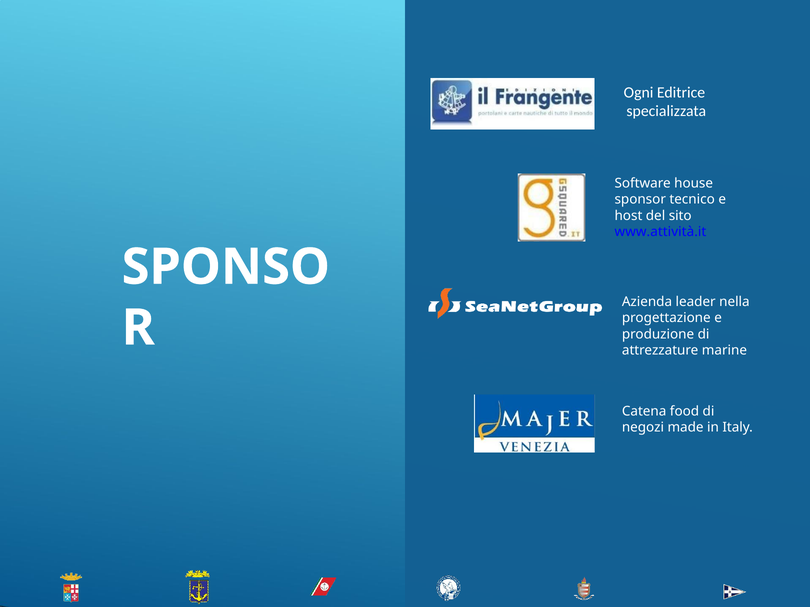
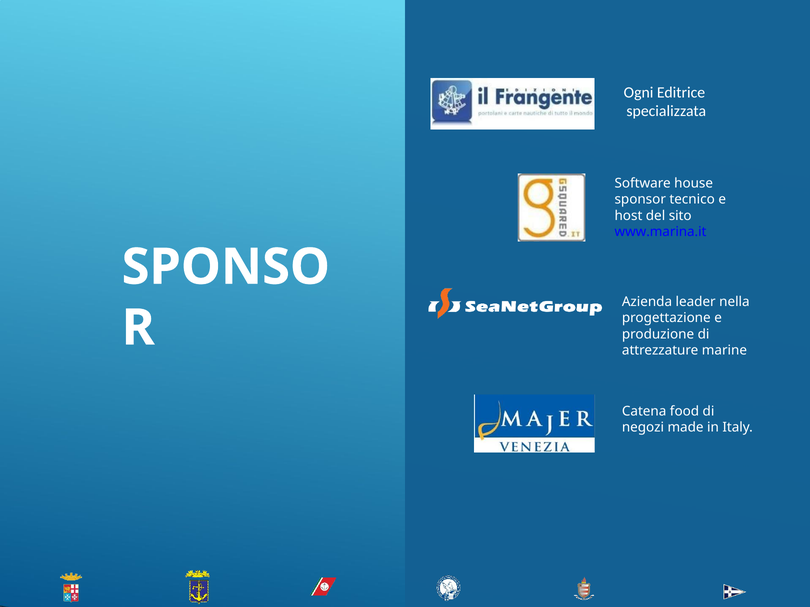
www.attività.it: www.attività.it -> www.marina.it (661, 232)
